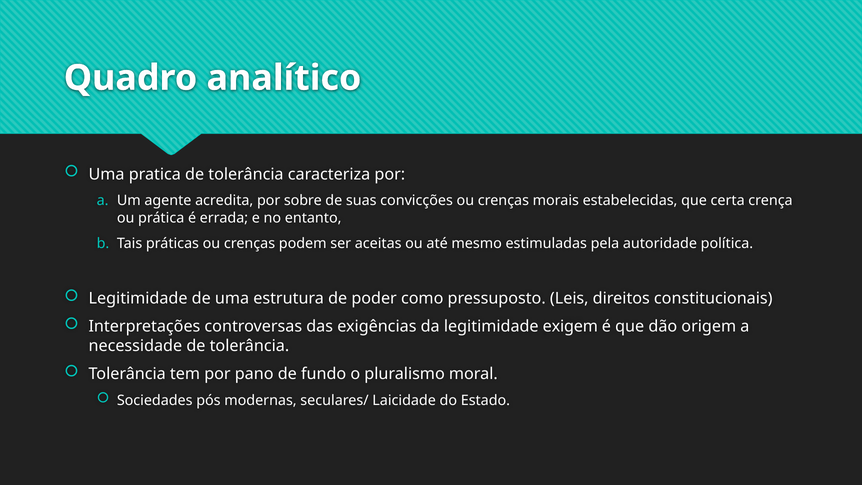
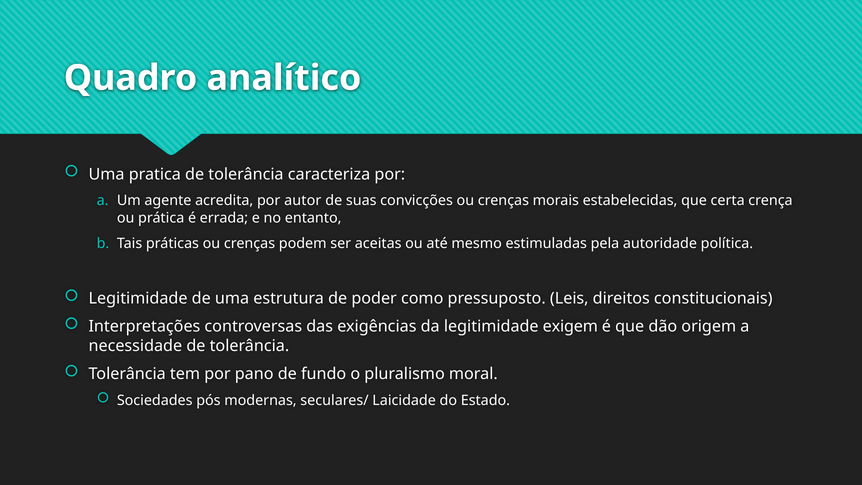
sobre: sobre -> autor (303, 201)
